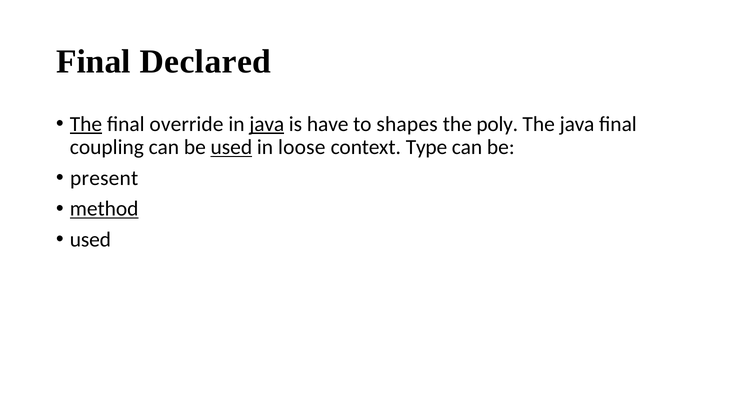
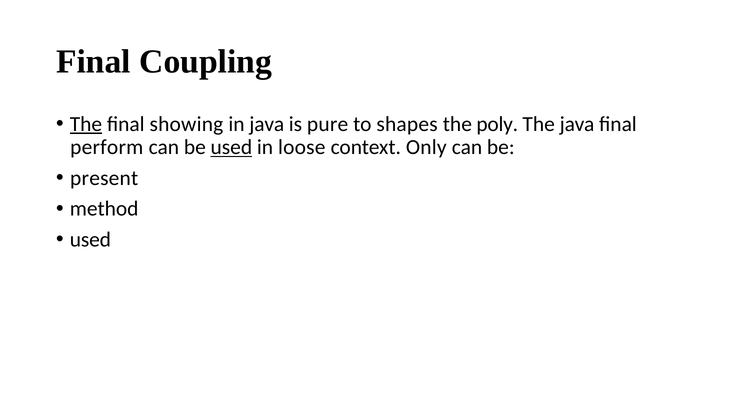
Declared: Declared -> Coupling (206, 62)
override: override -> showing (186, 124)
java underline: present -> none (267, 124)
have: have -> pure (328, 124)
coupling: coupling -> perform (107, 147)
Type: Type -> Only (426, 147)
method underline: present -> none (104, 209)
